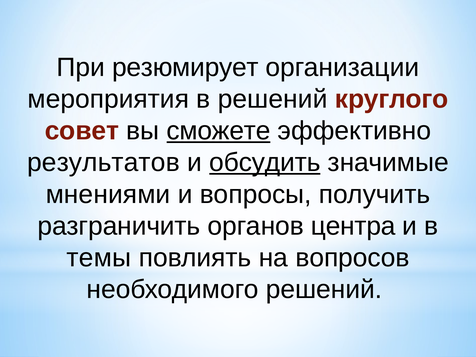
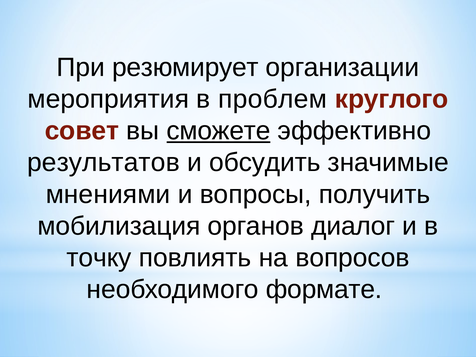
в решений: решений -> проблем (273, 99)
обсудить underline: present -> none (265, 163)
разграничить: разграничить -> мобилизация (119, 226)
центра: центра -> диалог (353, 226)
темы: темы -> точку (99, 258)
необходимого решений: решений -> формате (324, 289)
